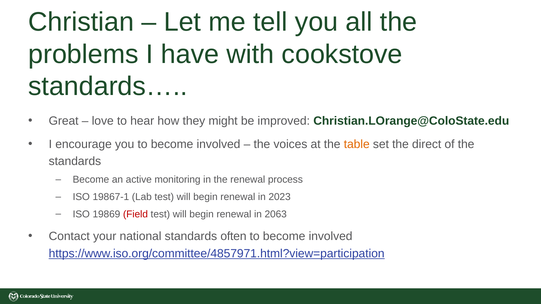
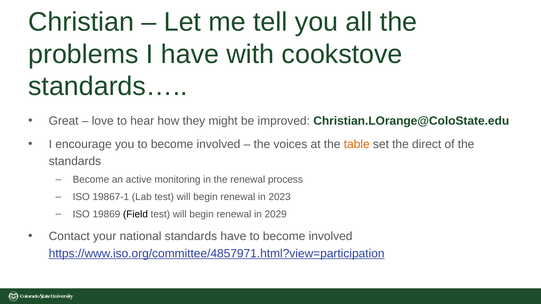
Field colour: red -> black (135, 215)
2063: 2063 -> 2029 (276, 215)
standards often: often -> have (233, 237)
